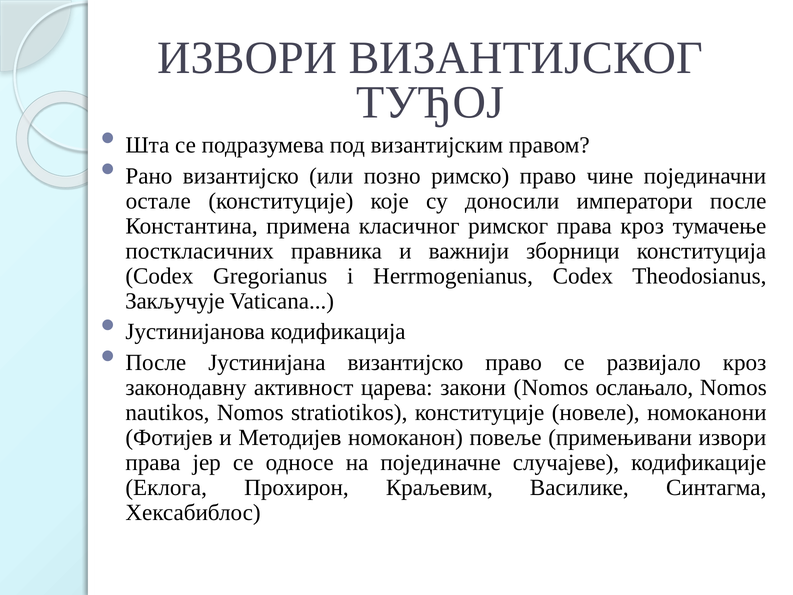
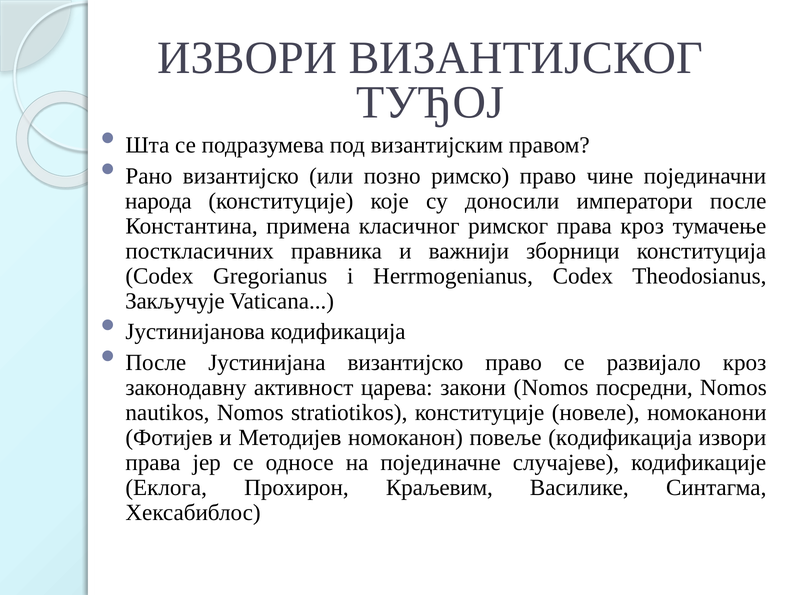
остале: остале -> народа (158, 201)
ослањало: ослањало -> посредни (644, 388)
повеље примењивани: примењивани -> кодификација (620, 438)
